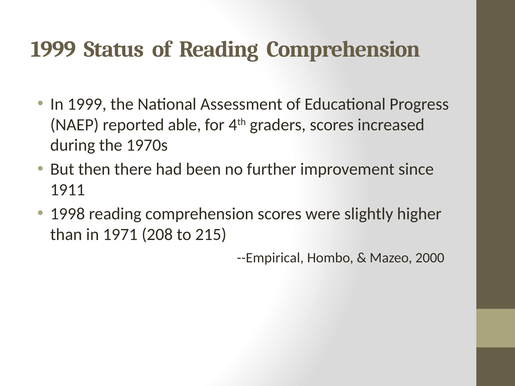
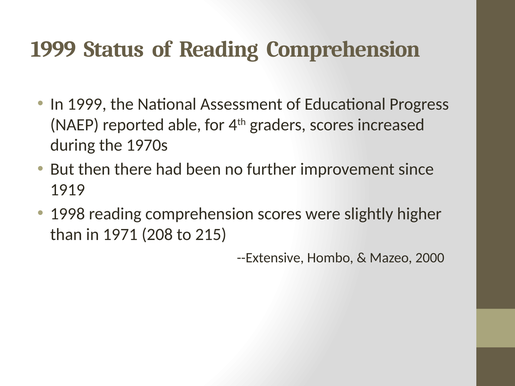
1911: 1911 -> 1919 (68, 190)
--Empirical: --Empirical -> --Extensive (270, 258)
